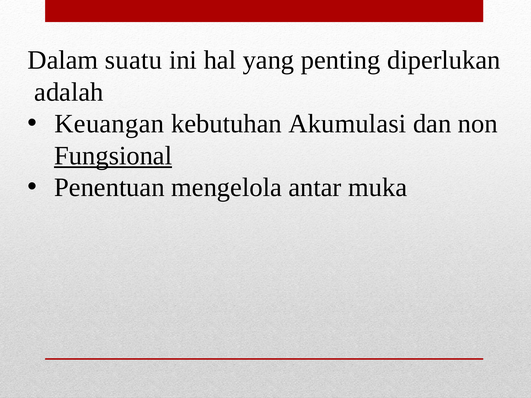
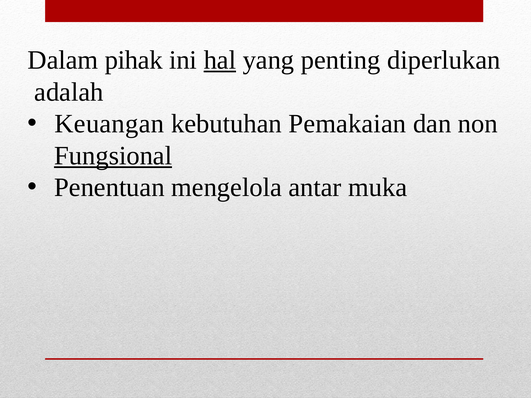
suatu: suatu -> pihak (134, 60)
hal underline: none -> present (220, 60)
Akumulasi: Akumulasi -> Pemakaian (347, 124)
